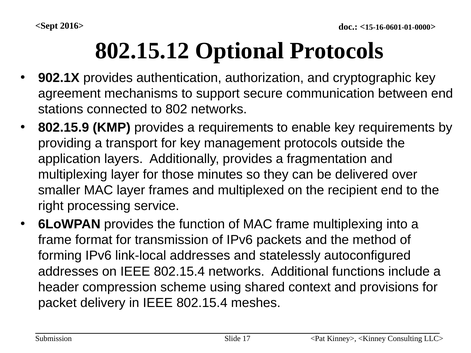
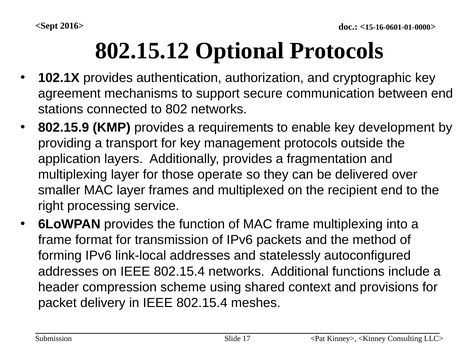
902.1X: 902.1X -> 102.1X (59, 78)
key requirements: requirements -> development (397, 128)
minutes: minutes -> operate (220, 175)
